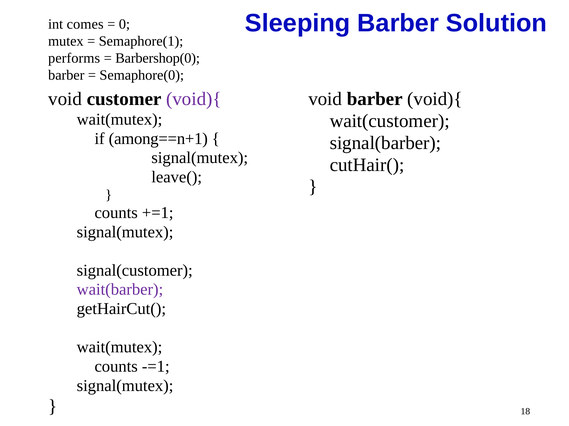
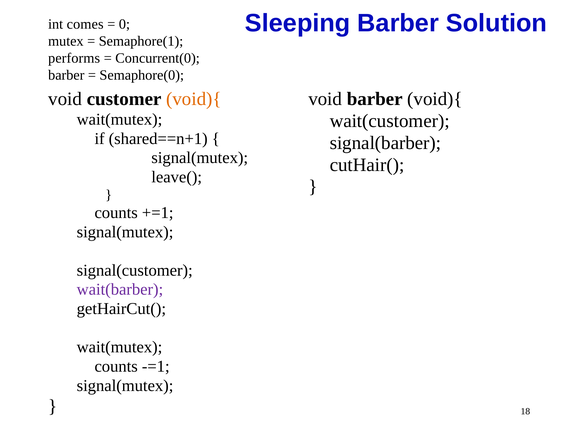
Barbershop(0: Barbershop(0 -> Concurrent(0 (158, 58)
void){ colour: purple -> orange (194, 99)
among==n+1: among==n+1 -> shared==n+1 (158, 139)
